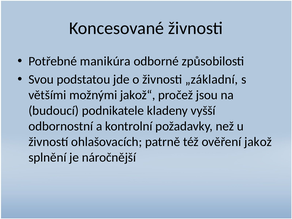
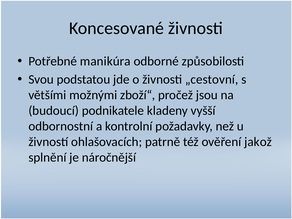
„základní: „základní -> „cestovní (212, 79)
jakož“: jakož“ -> zboží“ (138, 95)
